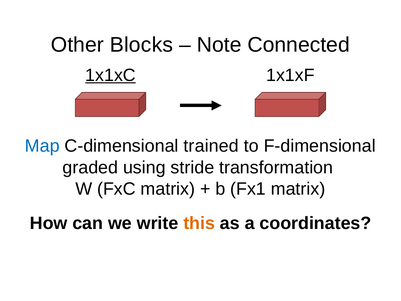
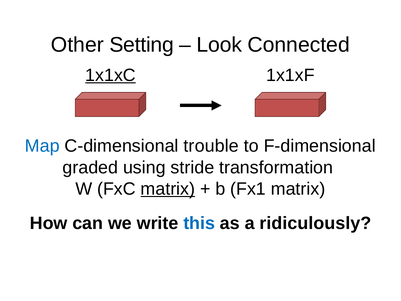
Blocks: Blocks -> Setting (142, 45)
Note: Note -> Look (219, 45)
trained: trained -> trouble (211, 146)
matrix underline: none -> present (168, 189)
this colour: orange -> blue (199, 223)
coordinates: coordinates -> ridiculously (315, 223)
